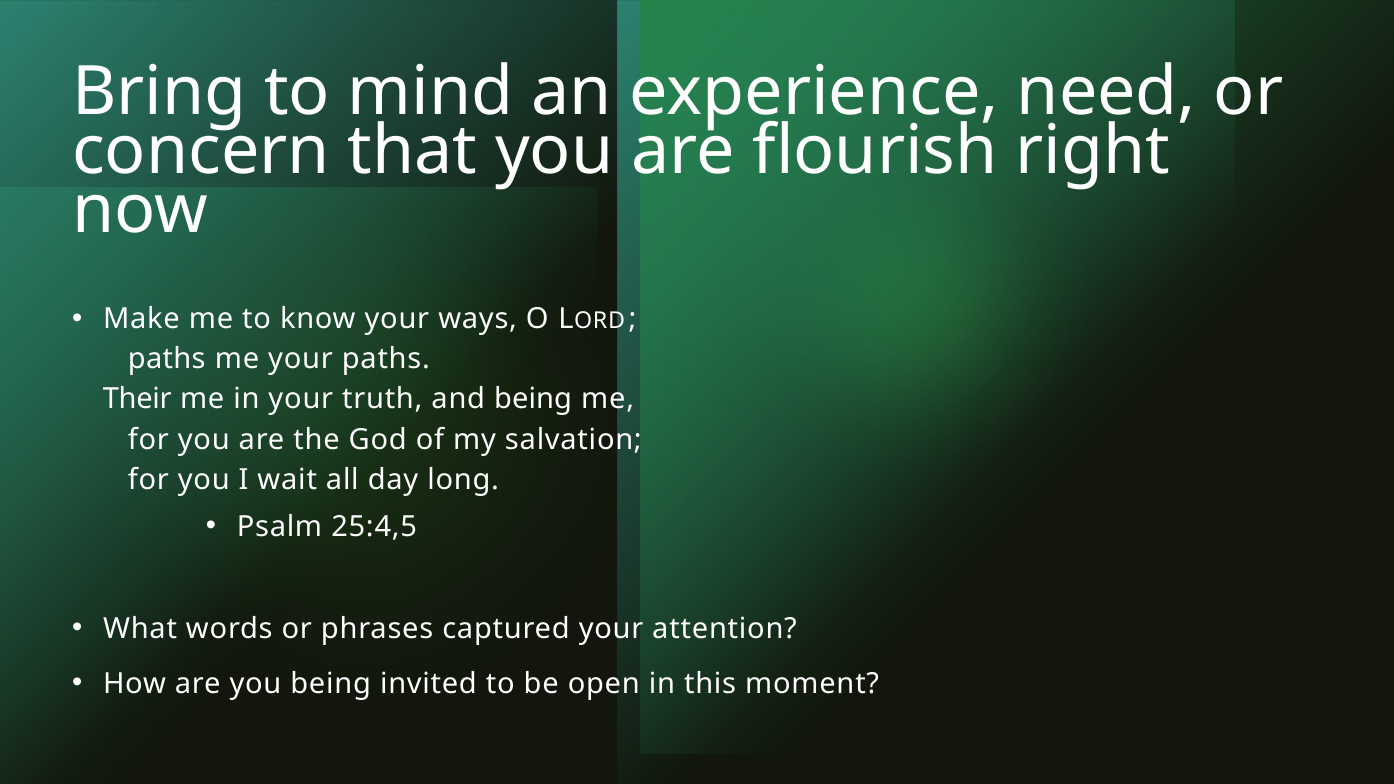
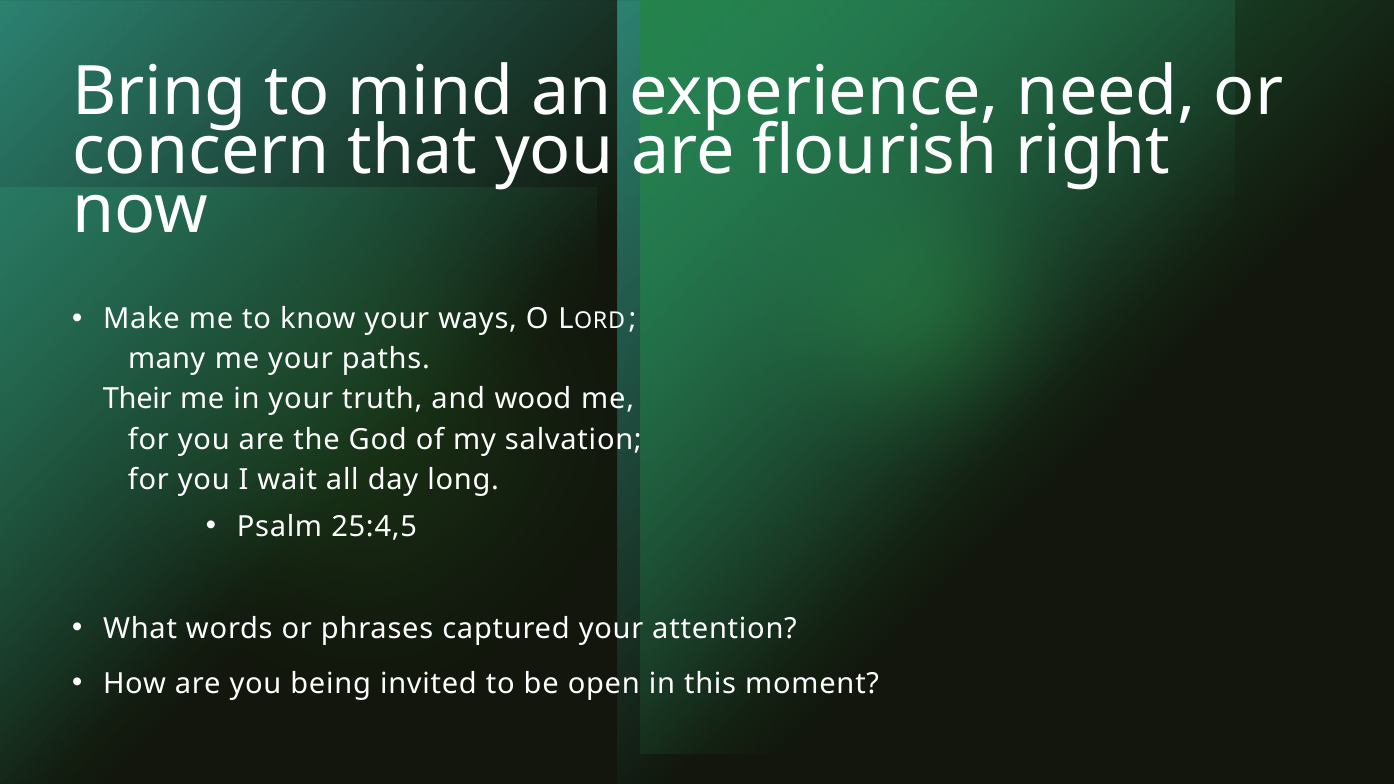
paths: paths -> many (167, 359)
and being: being -> wood (533, 399)
